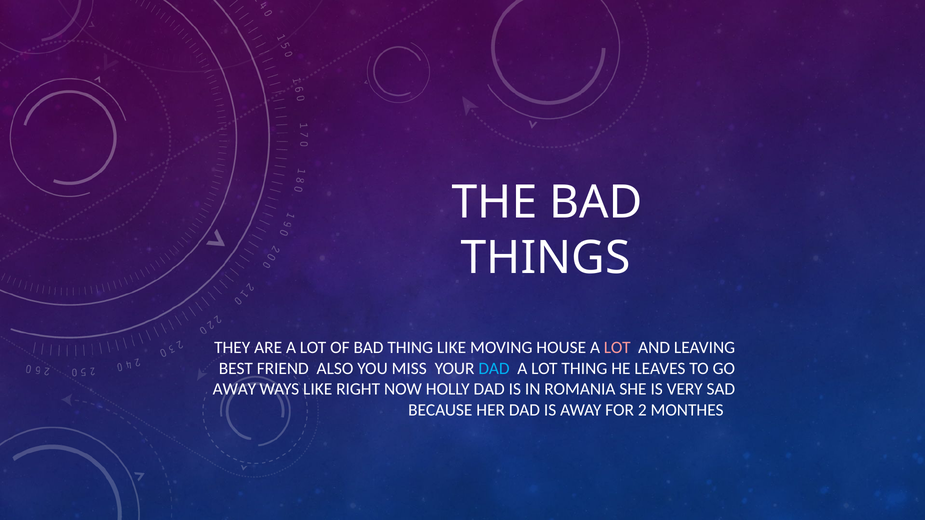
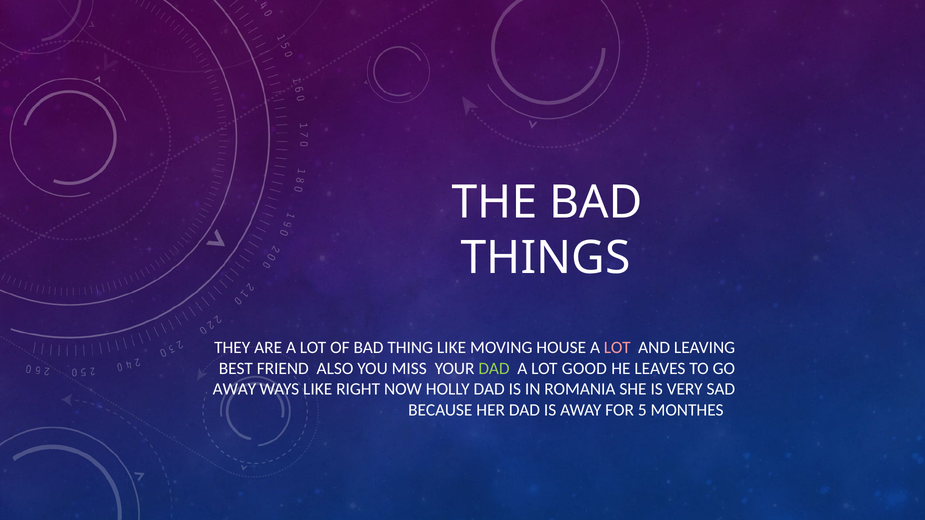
DAD colour: light blue -> light green (494, 369)
LOT THING: THING -> GOOD (584, 369)
2: 2 -> 5 (642, 410)
